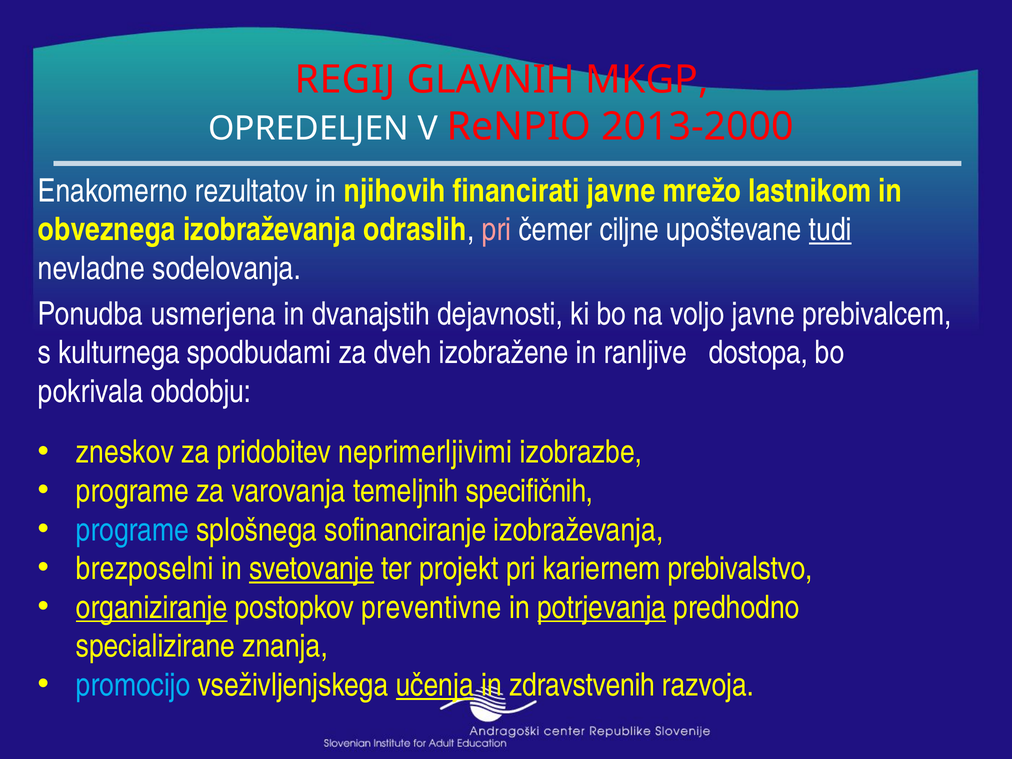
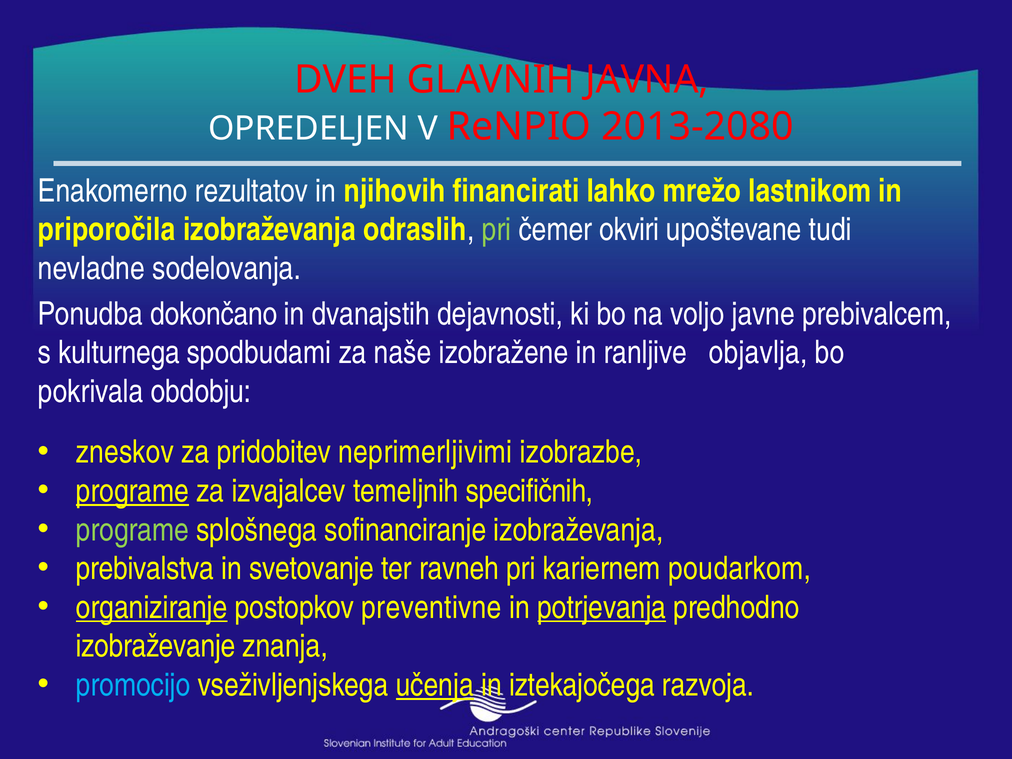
REGIJ: REGIJ -> DVEH (346, 80)
MKGP: MKGP -> JAVNA (647, 80)
2013-2000: 2013-2000 -> 2013-2080 (697, 127)
financirati javne: javne -> lahko (621, 191)
obveznega: obveznega -> priporočila (107, 230)
pri colour: pink -> light green (497, 230)
ciljne: ciljne -> okviri (629, 230)
tudi underline: present -> none (830, 230)
usmerjena: usmerjena -> dokončano (214, 314)
dveh: dveh -> naše (403, 353)
dostopa: dostopa -> objavlja (758, 353)
programe underline: none -> present (132, 491)
varovanja: varovanja -> izvajalcev (289, 491)
programe colour: light blue -> light green (132, 530)
brezposelni: brezposelni -> prebivalstva (145, 569)
svetovanje underline: present -> none (312, 569)
projekt: projekt -> ravneh (459, 569)
prebivalstvo: prebivalstvo -> poudarkom (740, 569)
specializirane: specializirane -> izobraževanje (156, 646)
zdravstvenih: zdravstvenih -> iztekajočega (582, 685)
